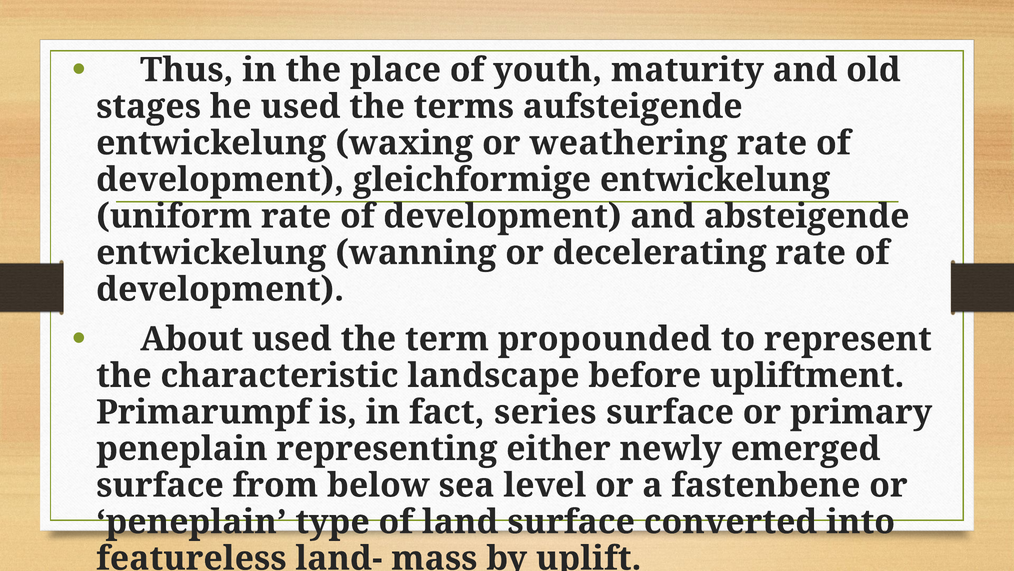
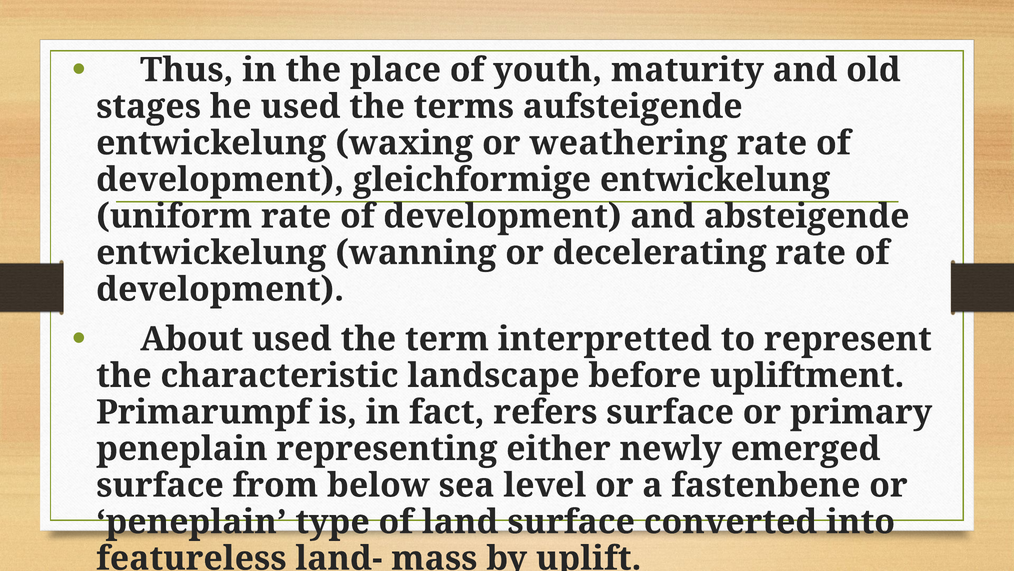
propounded: propounded -> interpretted (605, 339)
series: series -> refers (545, 412)
